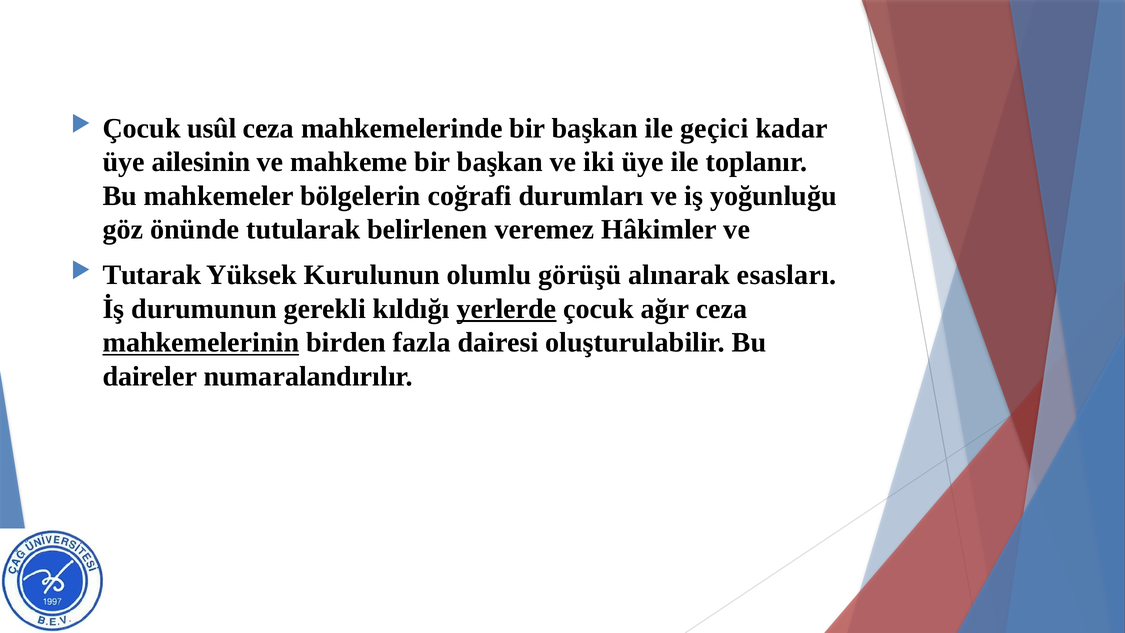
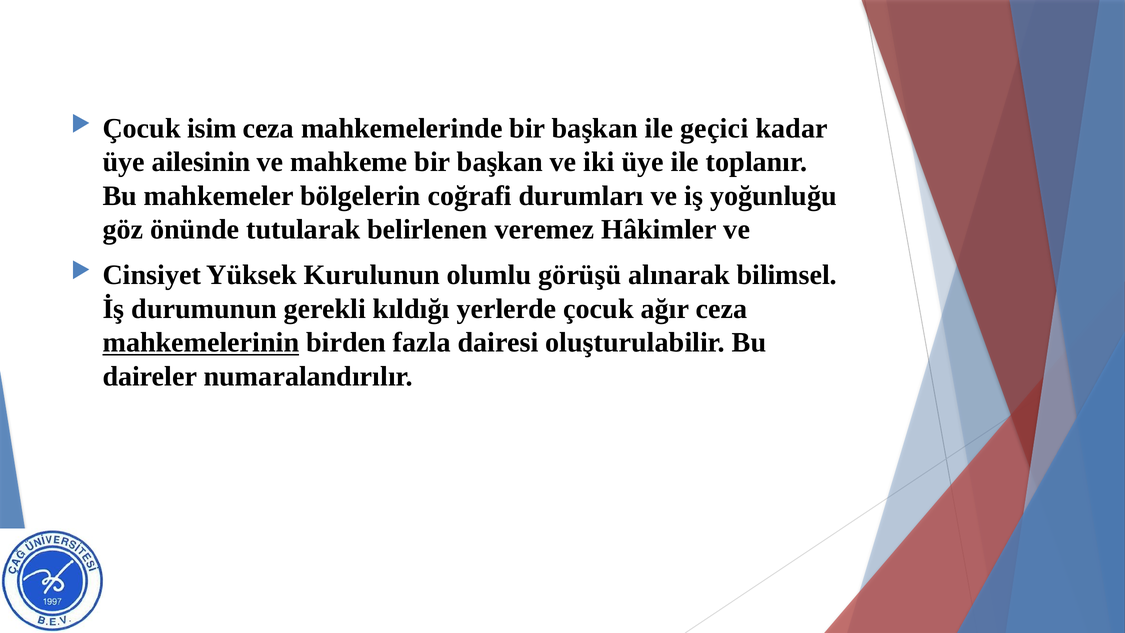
usûl: usûl -> isim (212, 128)
Tutarak: Tutarak -> Cinsiyet (152, 275)
esasları: esasları -> bilimsel (787, 275)
yerlerde underline: present -> none (507, 309)
